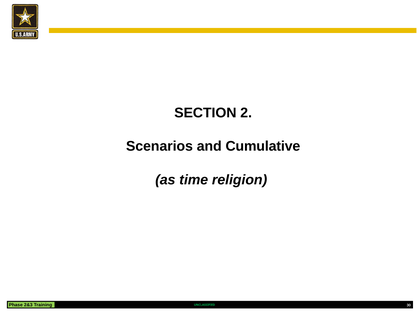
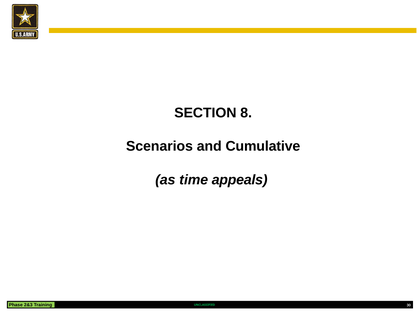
2: 2 -> 8 (246, 113)
religion: religion -> appeals (240, 180)
